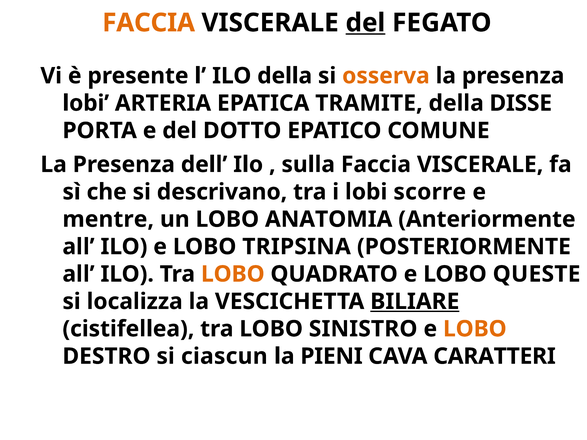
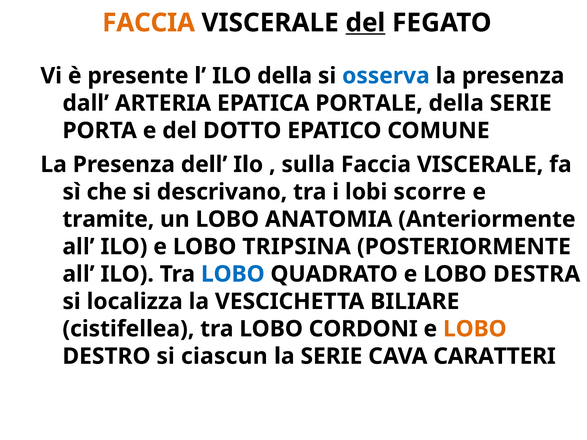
osserva colour: orange -> blue (386, 76)
lobi: lobi -> dall (86, 103)
TRAMITE: TRAMITE -> PORTALE (369, 103)
della DISSE: DISSE -> SERIE (521, 103)
mentre: mentre -> tramite (108, 219)
LOBO colour: orange -> blue (233, 274)
QUESTE: QUESTE -> DESTRA (537, 274)
BILIARE underline: present -> none (415, 302)
SINISTRO: SINISTRO -> CORDONI (363, 329)
la PIENI: PIENI -> SERIE (331, 356)
